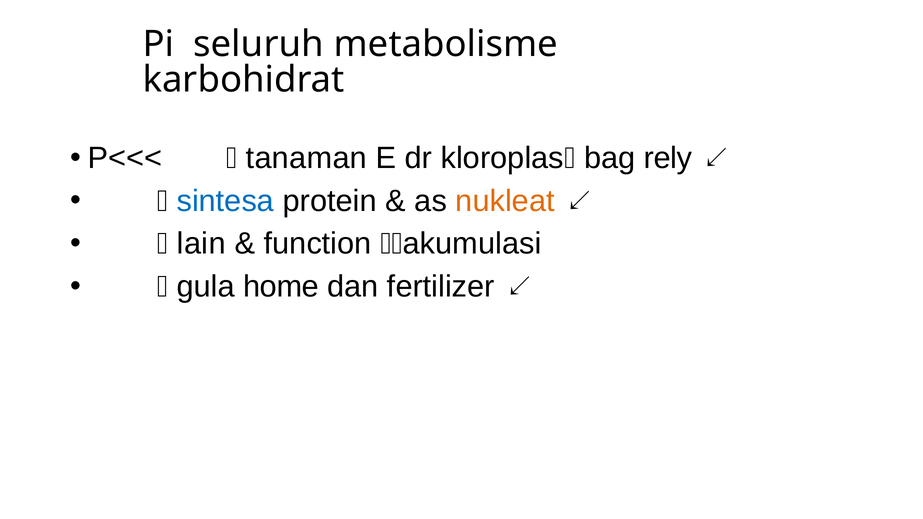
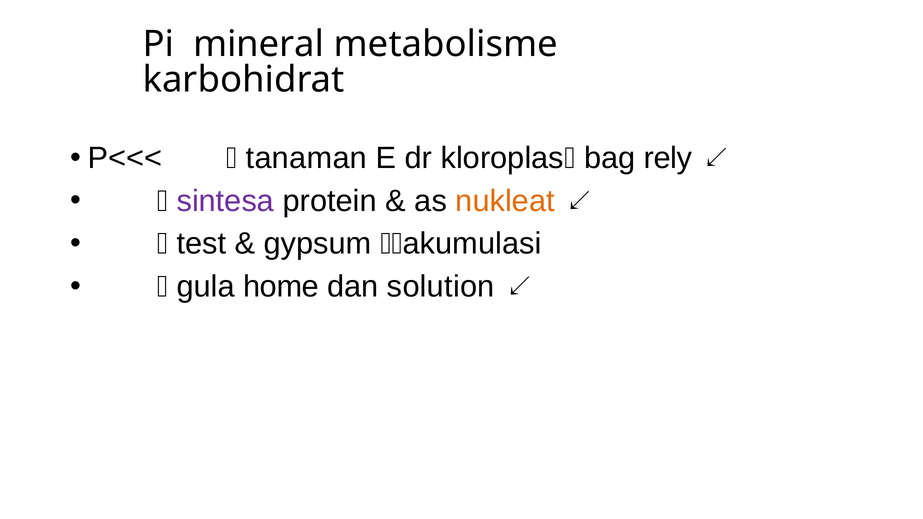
seluruh: seluruh -> mineral (259, 44)
sintesa colour: blue -> purple (225, 201)
lain: lain -> test (201, 244)
function: function -> gypsum (318, 244)
fertilizer: fertilizer -> solution (441, 287)
